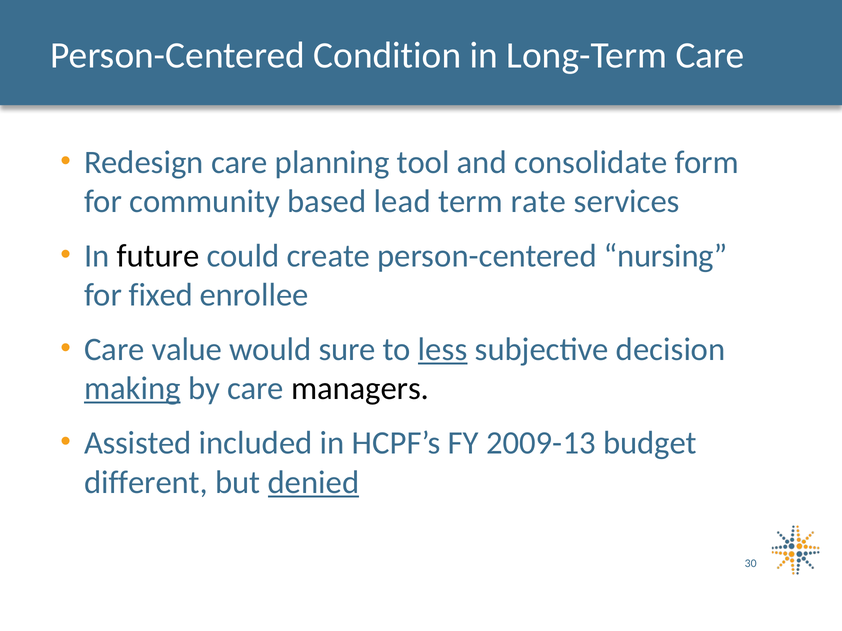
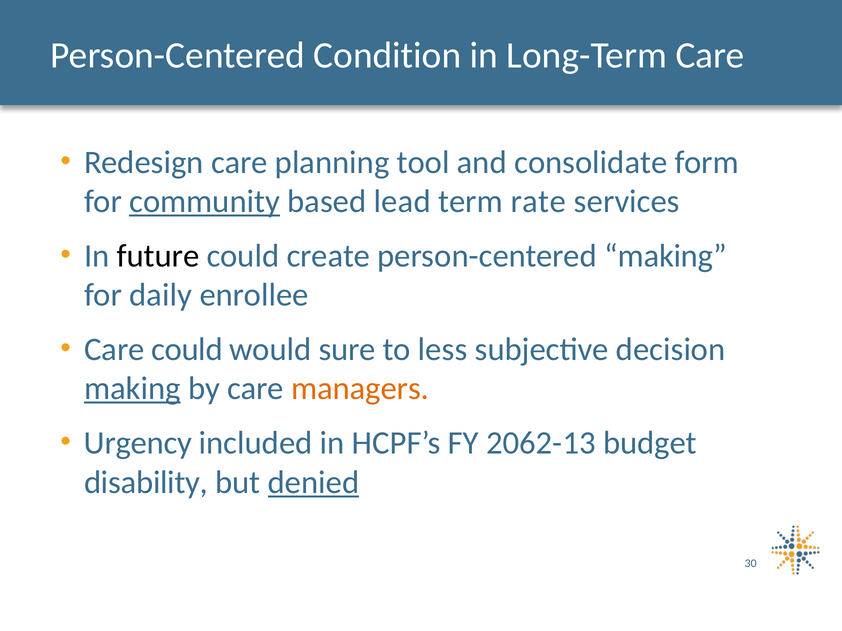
community underline: none -> present (205, 202)
person-centered nursing: nursing -> making (665, 256)
fixed: fixed -> daily (161, 295)
Care value: value -> could (187, 350)
less underline: present -> none (443, 350)
managers colour: black -> orange (360, 389)
Assisted: Assisted -> Urgency (138, 443)
2009-13: 2009-13 -> 2062-13 (541, 443)
different: different -> disability (146, 483)
